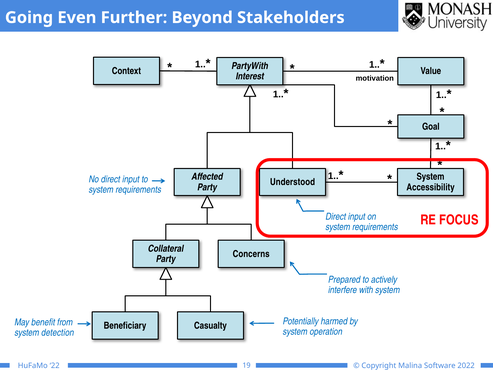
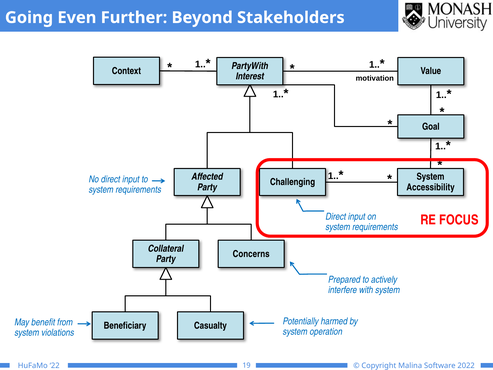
Understood: Understood -> Challenging (293, 182)
detection: detection -> violations (58, 332)
